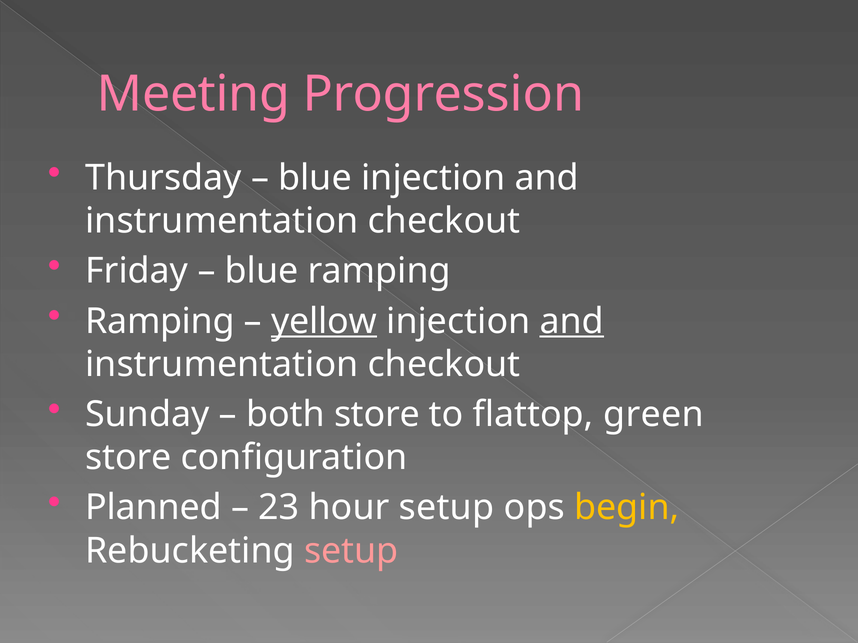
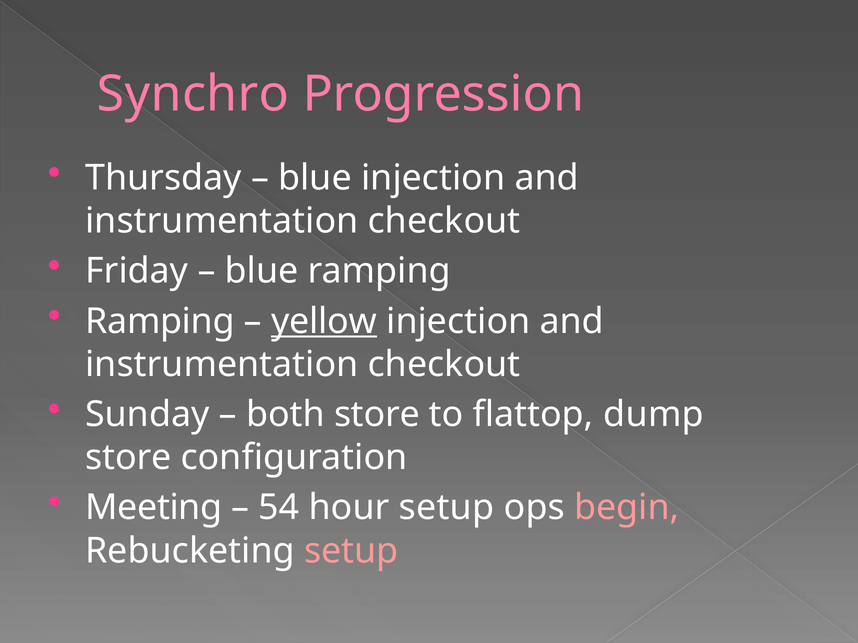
Meeting: Meeting -> Synchro (193, 94)
and underline: present -> none (572, 321)
green: green -> dump (654, 414)
Planned: Planned -> Meeting (154, 508)
23: 23 -> 54 (279, 508)
begin colour: yellow -> pink (627, 508)
